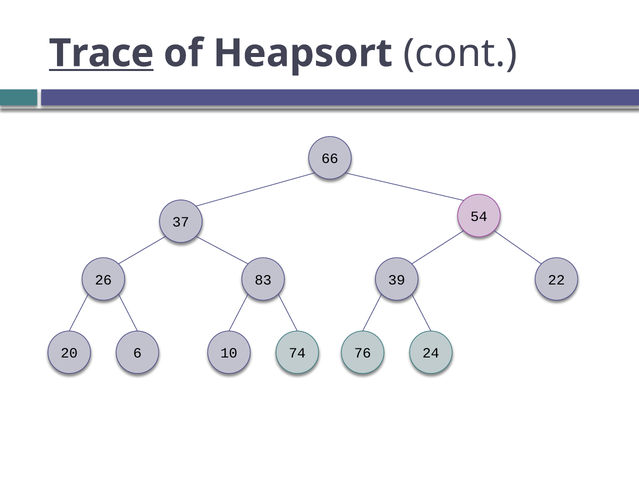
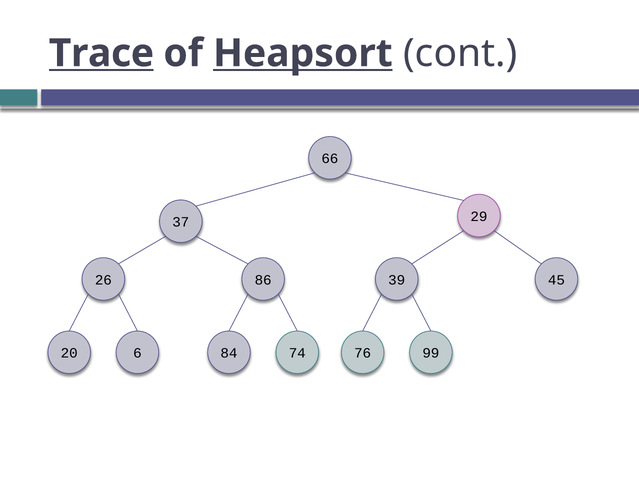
Heapsort underline: none -> present (303, 53)
54: 54 -> 29 (479, 217)
83: 83 -> 86 (263, 280)
22: 22 -> 45 (556, 280)
10: 10 -> 84 (229, 353)
24: 24 -> 99 (431, 353)
